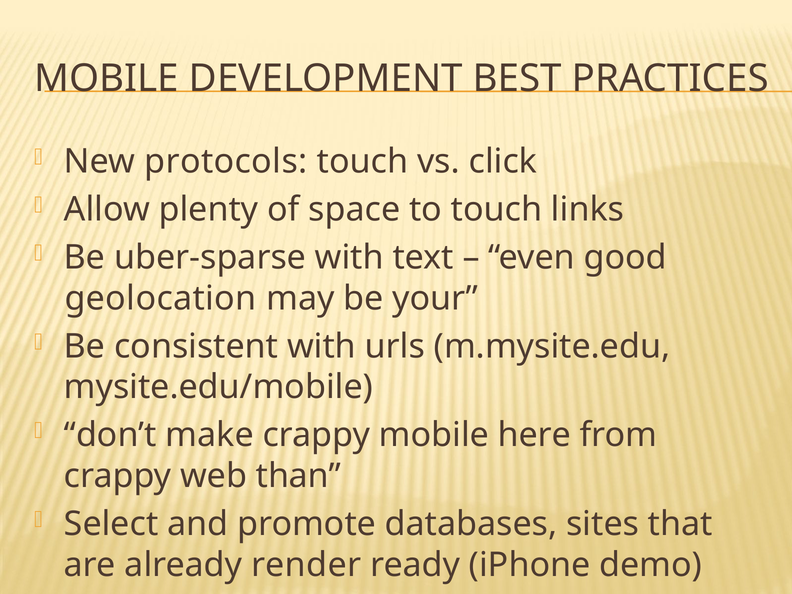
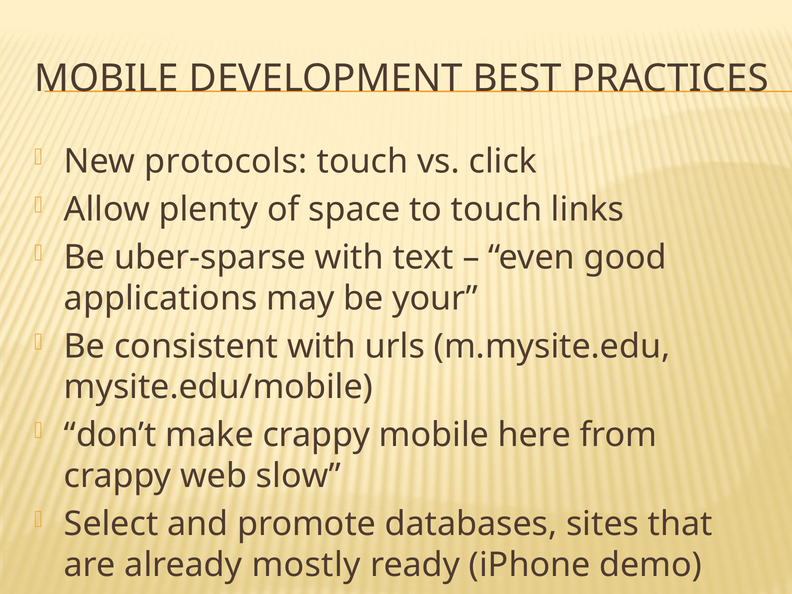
geolocation: geolocation -> applications (161, 298)
than: than -> slow (298, 476)
render: render -> mostly (306, 565)
